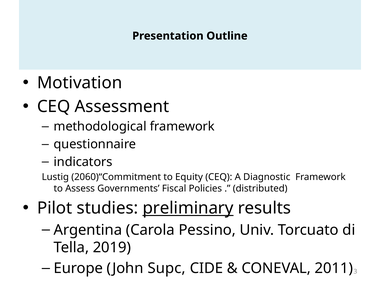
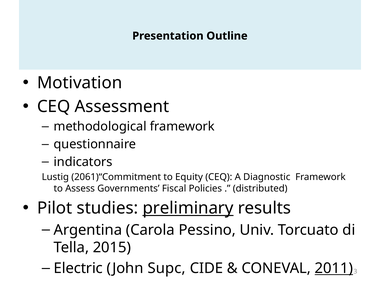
2060)“Commitment: 2060)“Commitment -> 2061)“Commitment (116, 177)
2019: 2019 -> 2015 (112, 248)
Europe: Europe -> Electric (78, 268)
2011 underline: none -> present (334, 268)
